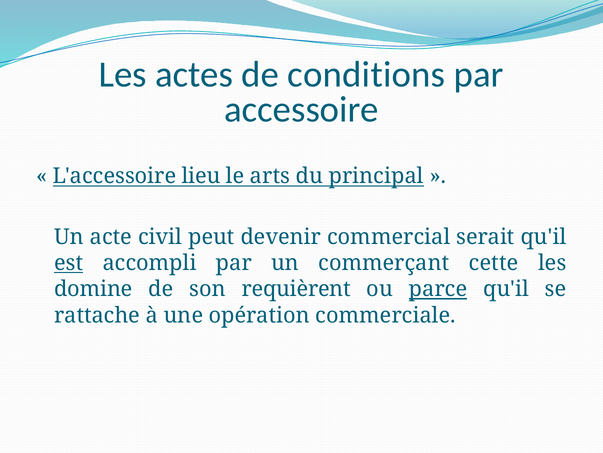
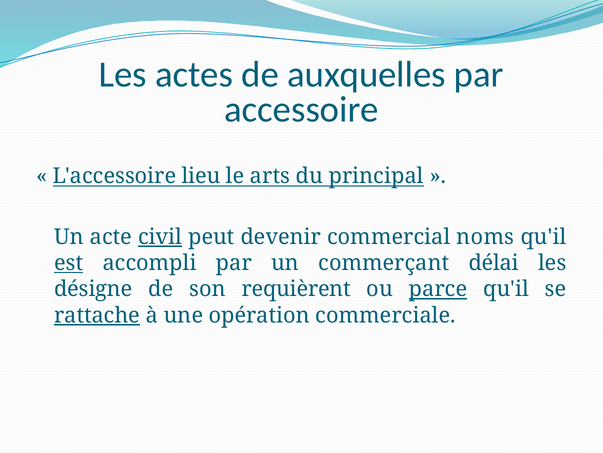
conditions: conditions -> auxquelles (367, 74)
civil underline: none -> present (160, 237)
serait: serait -> noms (485, 237)
cette: cette -> délai (494, 263)
domine: domine -> désigne (93, 289)
rattache underline: none -> present (97, 315)
